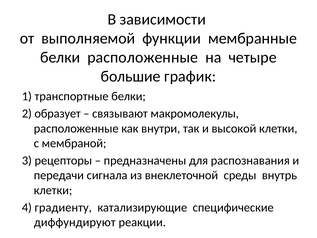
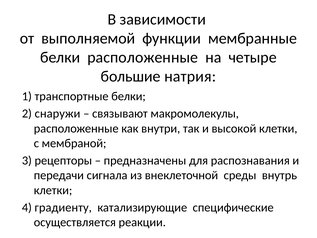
график: график -> натрия (190, 76)
образует: образует -> снаружи (57, 114)
диффундируют: диффундируют -> осуществляется (75, 222)
